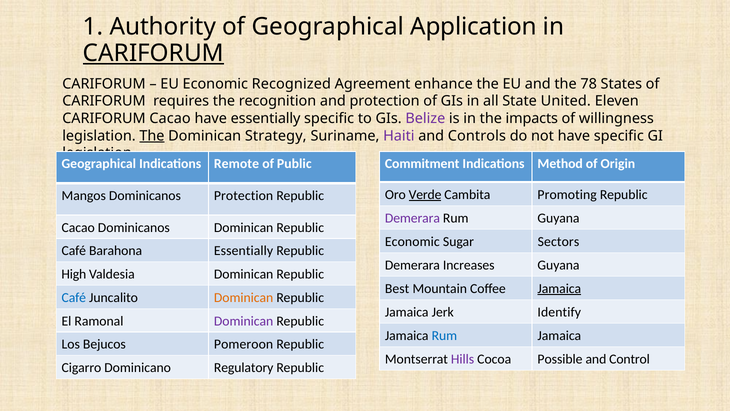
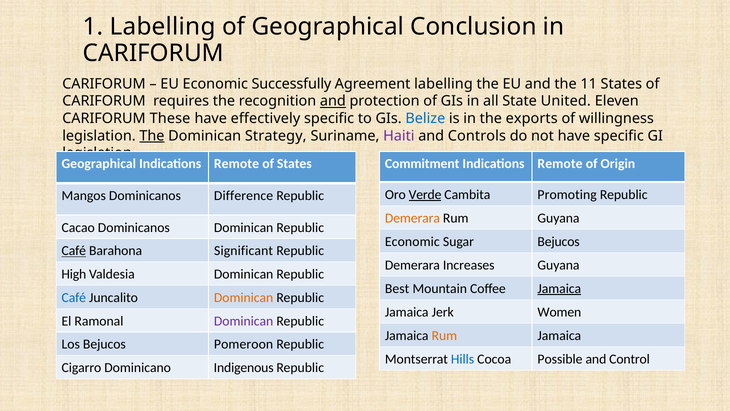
1 Authority: Authority -> Labelling (163, 27)
Application: Application -> Conclusion (473, 27)
CARIFORUM underline: present -> none (153, 53)
Recognized: Recognized -> Successfully (291, 84)
Agreement enhance: enhance -> labelling (443, 84)
78: 78 -> 11 (589, 84)
and underline: none -> present (333, 101)
CARIFORUM Cacao: Cacao -> These (170, 118)
have essentially: essentially -> effectively (265, 118)
Belize colour: purple -> blue (425, 118)
impacts: impacts -> exports (532, 118)
of Public: Public -> States (294, 164)
Method: Method -> Remote (560, 164)
Dominicanos Protection: Protection -> Difference (244, 196)
Demerara colour: purple -> orange (412, 218)
Sugar Sectors: Sectors -> Bejucos (559, 241)
Café underline: none -> present (74, 251)
Barahona Essentially: Essentially -> Significant (244, 251)
Identify: Identify -> Women (559, 312)
Rum colour: blue -> orange (444, 335)
Hills colour: purple -> blue (463, 359)
Regulatory: Regulatory -> Indigenous (244, 367)
